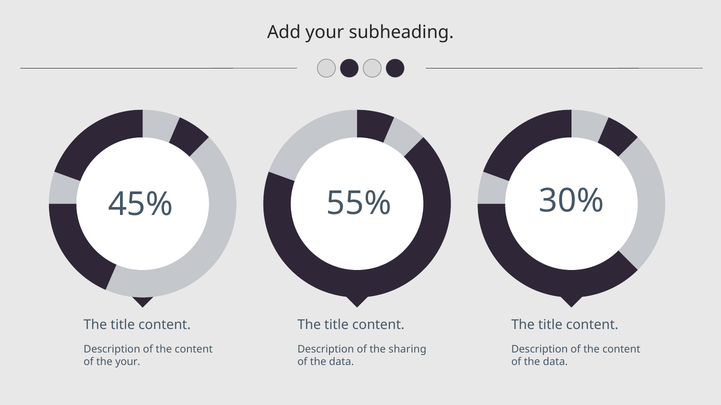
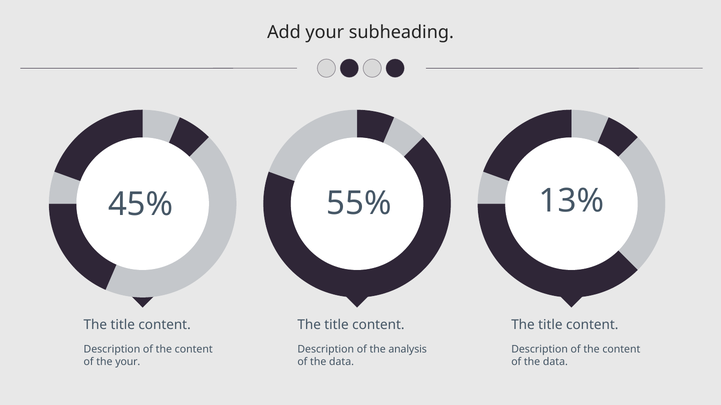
30%: 30% -> 13% (572, 201)
sharing: sharing -> analysis (408, 350)
